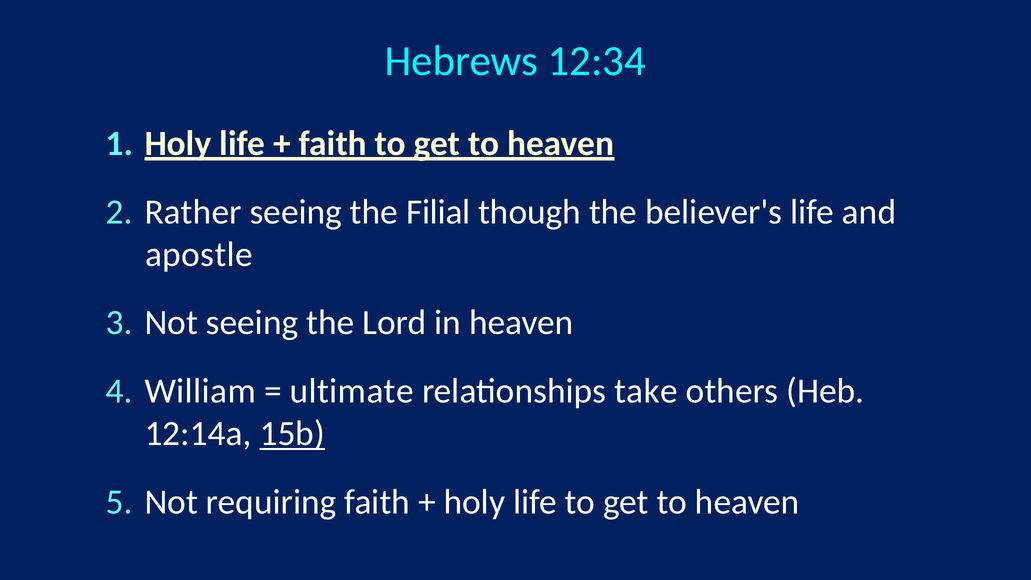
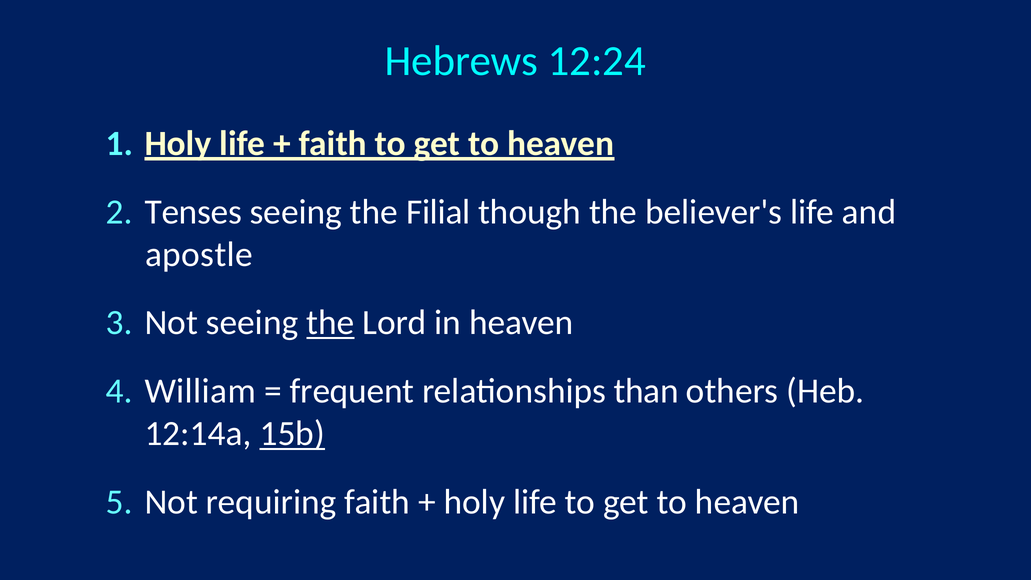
12:34: 12:34 -> 12:24 (597, 61)
Rather: Rather -> Tenses (193, 212)
the underline: none -> present (330, 323)
ultimate: ultimate -> frequent (352, 391)
take: take -> than (646, 391)
